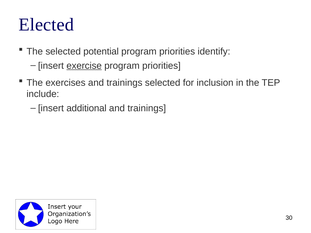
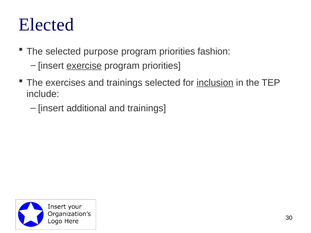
potential: potential -> purpose (101, 51)
identify: identify -> fashion (214, 51)
inclusion underline: none -> present (215, 83)
